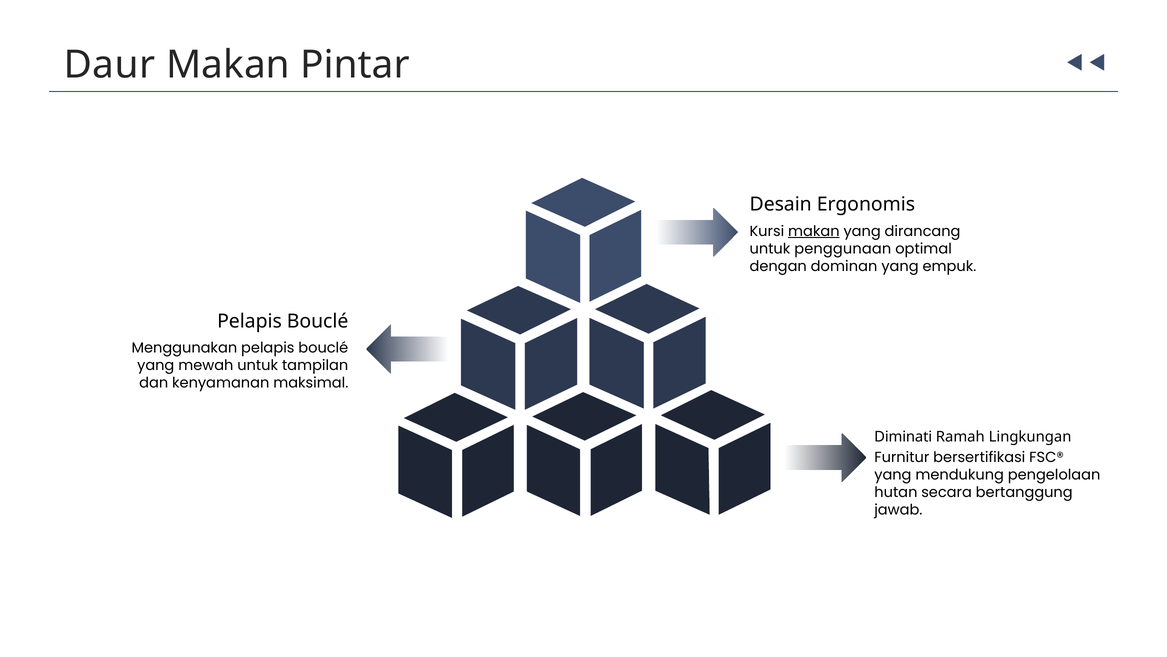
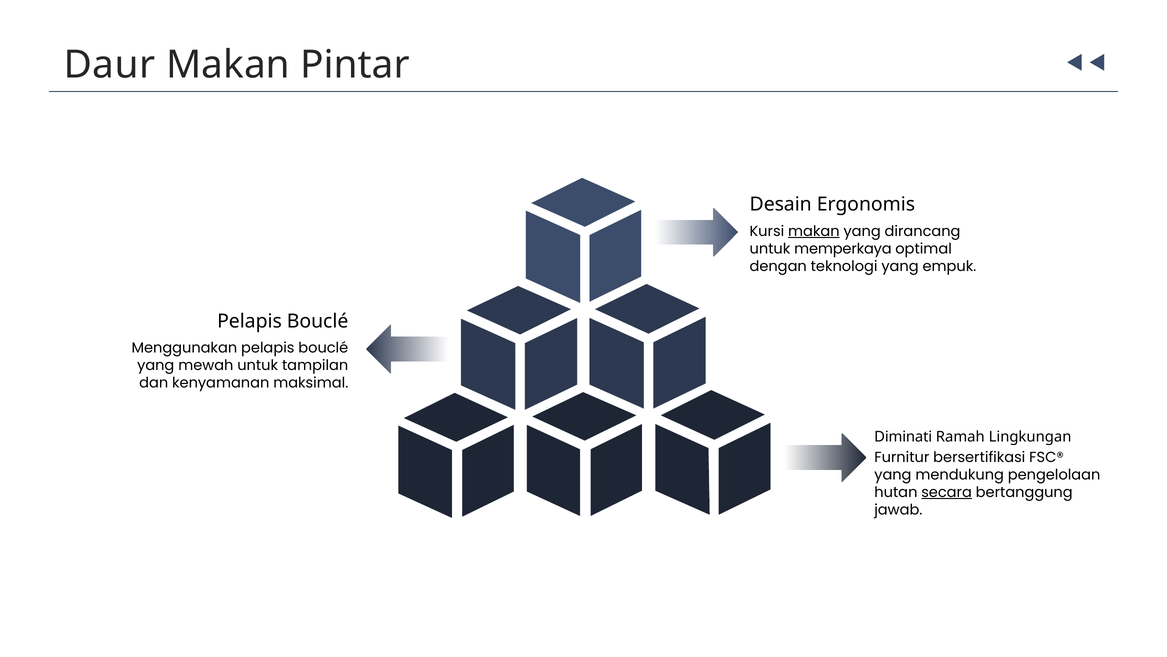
penggunaan: penggunaan -> memperkaya (843, 248)
dominan: dominan -> teknologi (844, 266)
secara underline: none -> present (947, 492)
